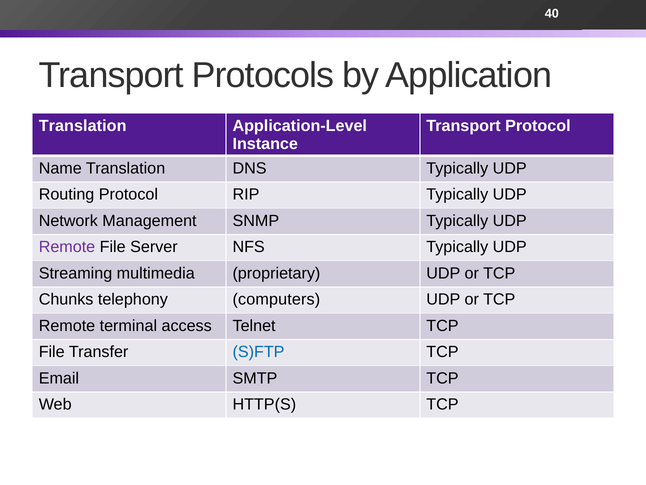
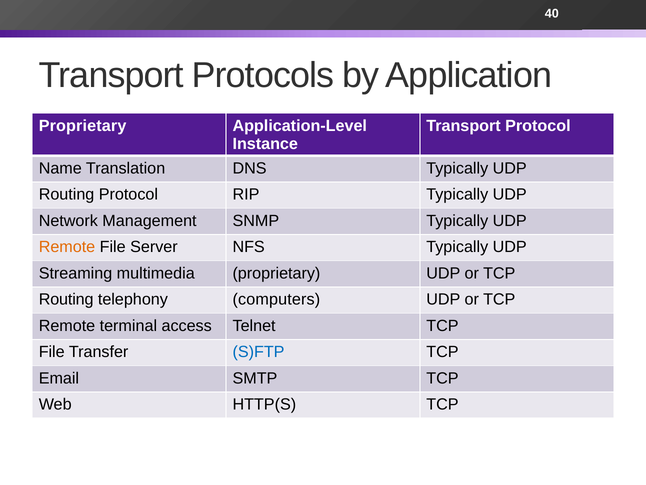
Translation: Translation -> Proprietary (83, 126)
Remote colour: purple -> orange (67, 247)
Chunks: Chunks -> Routing (66, 299)
